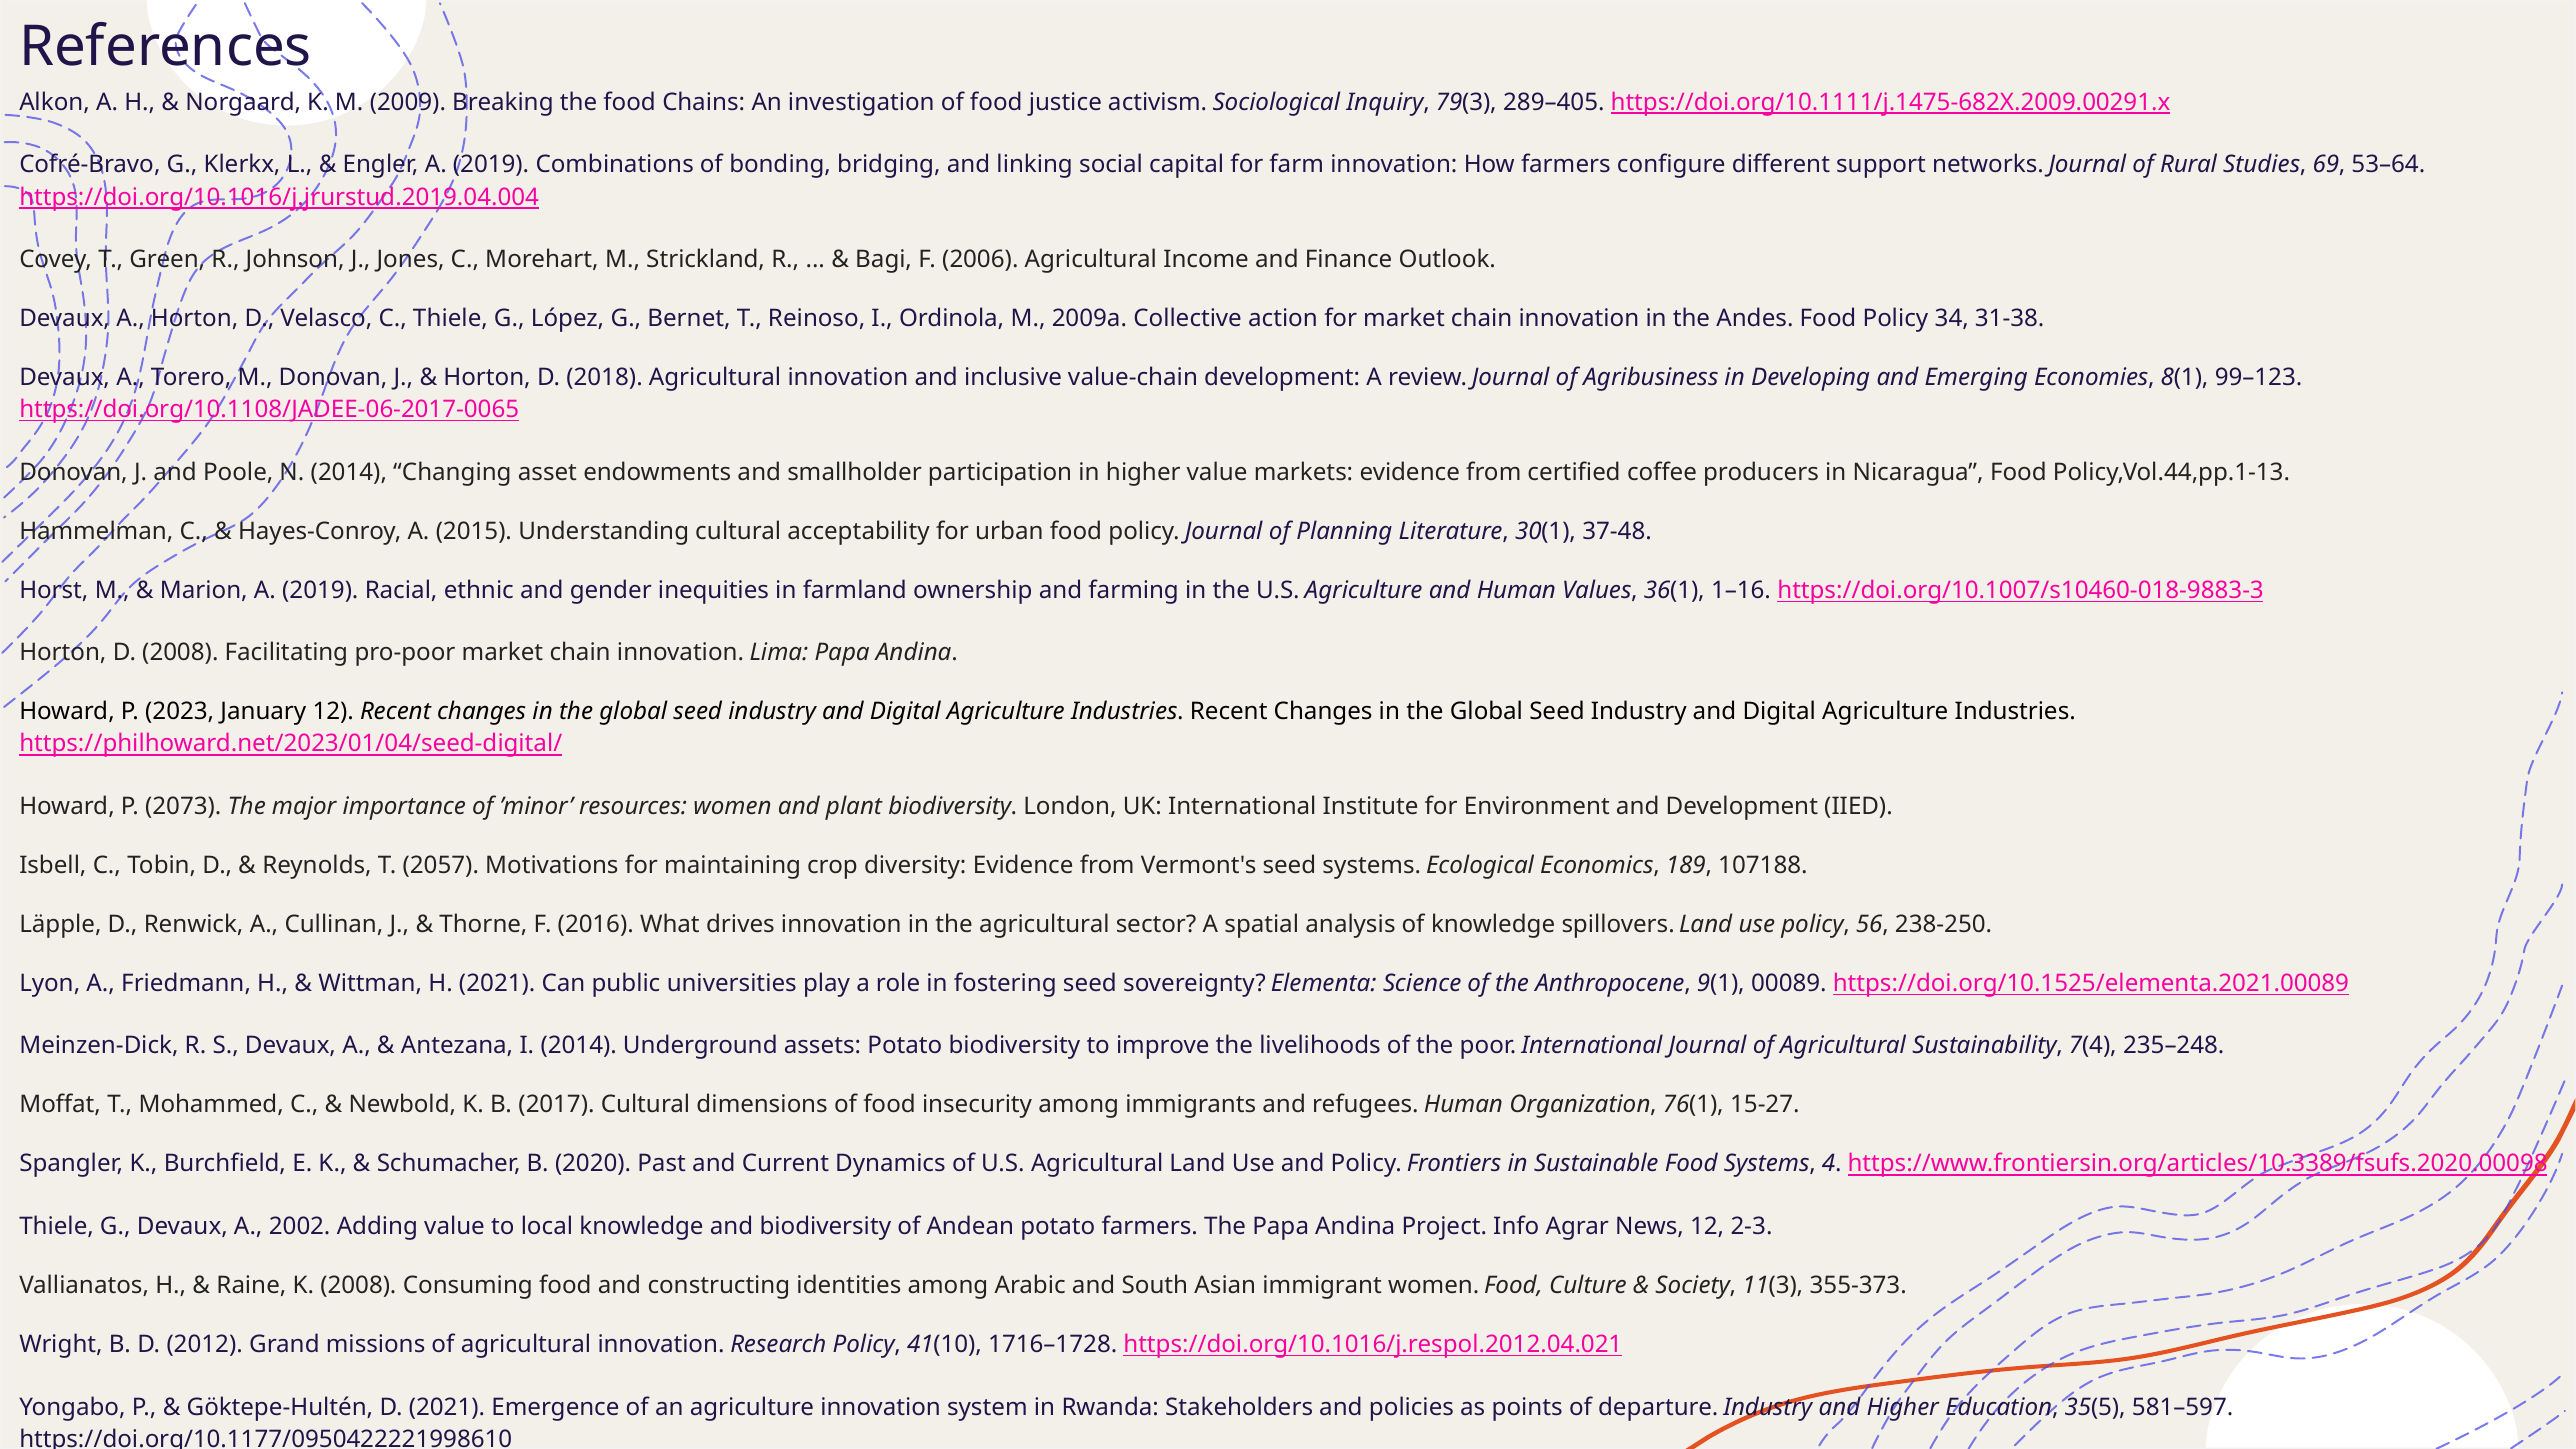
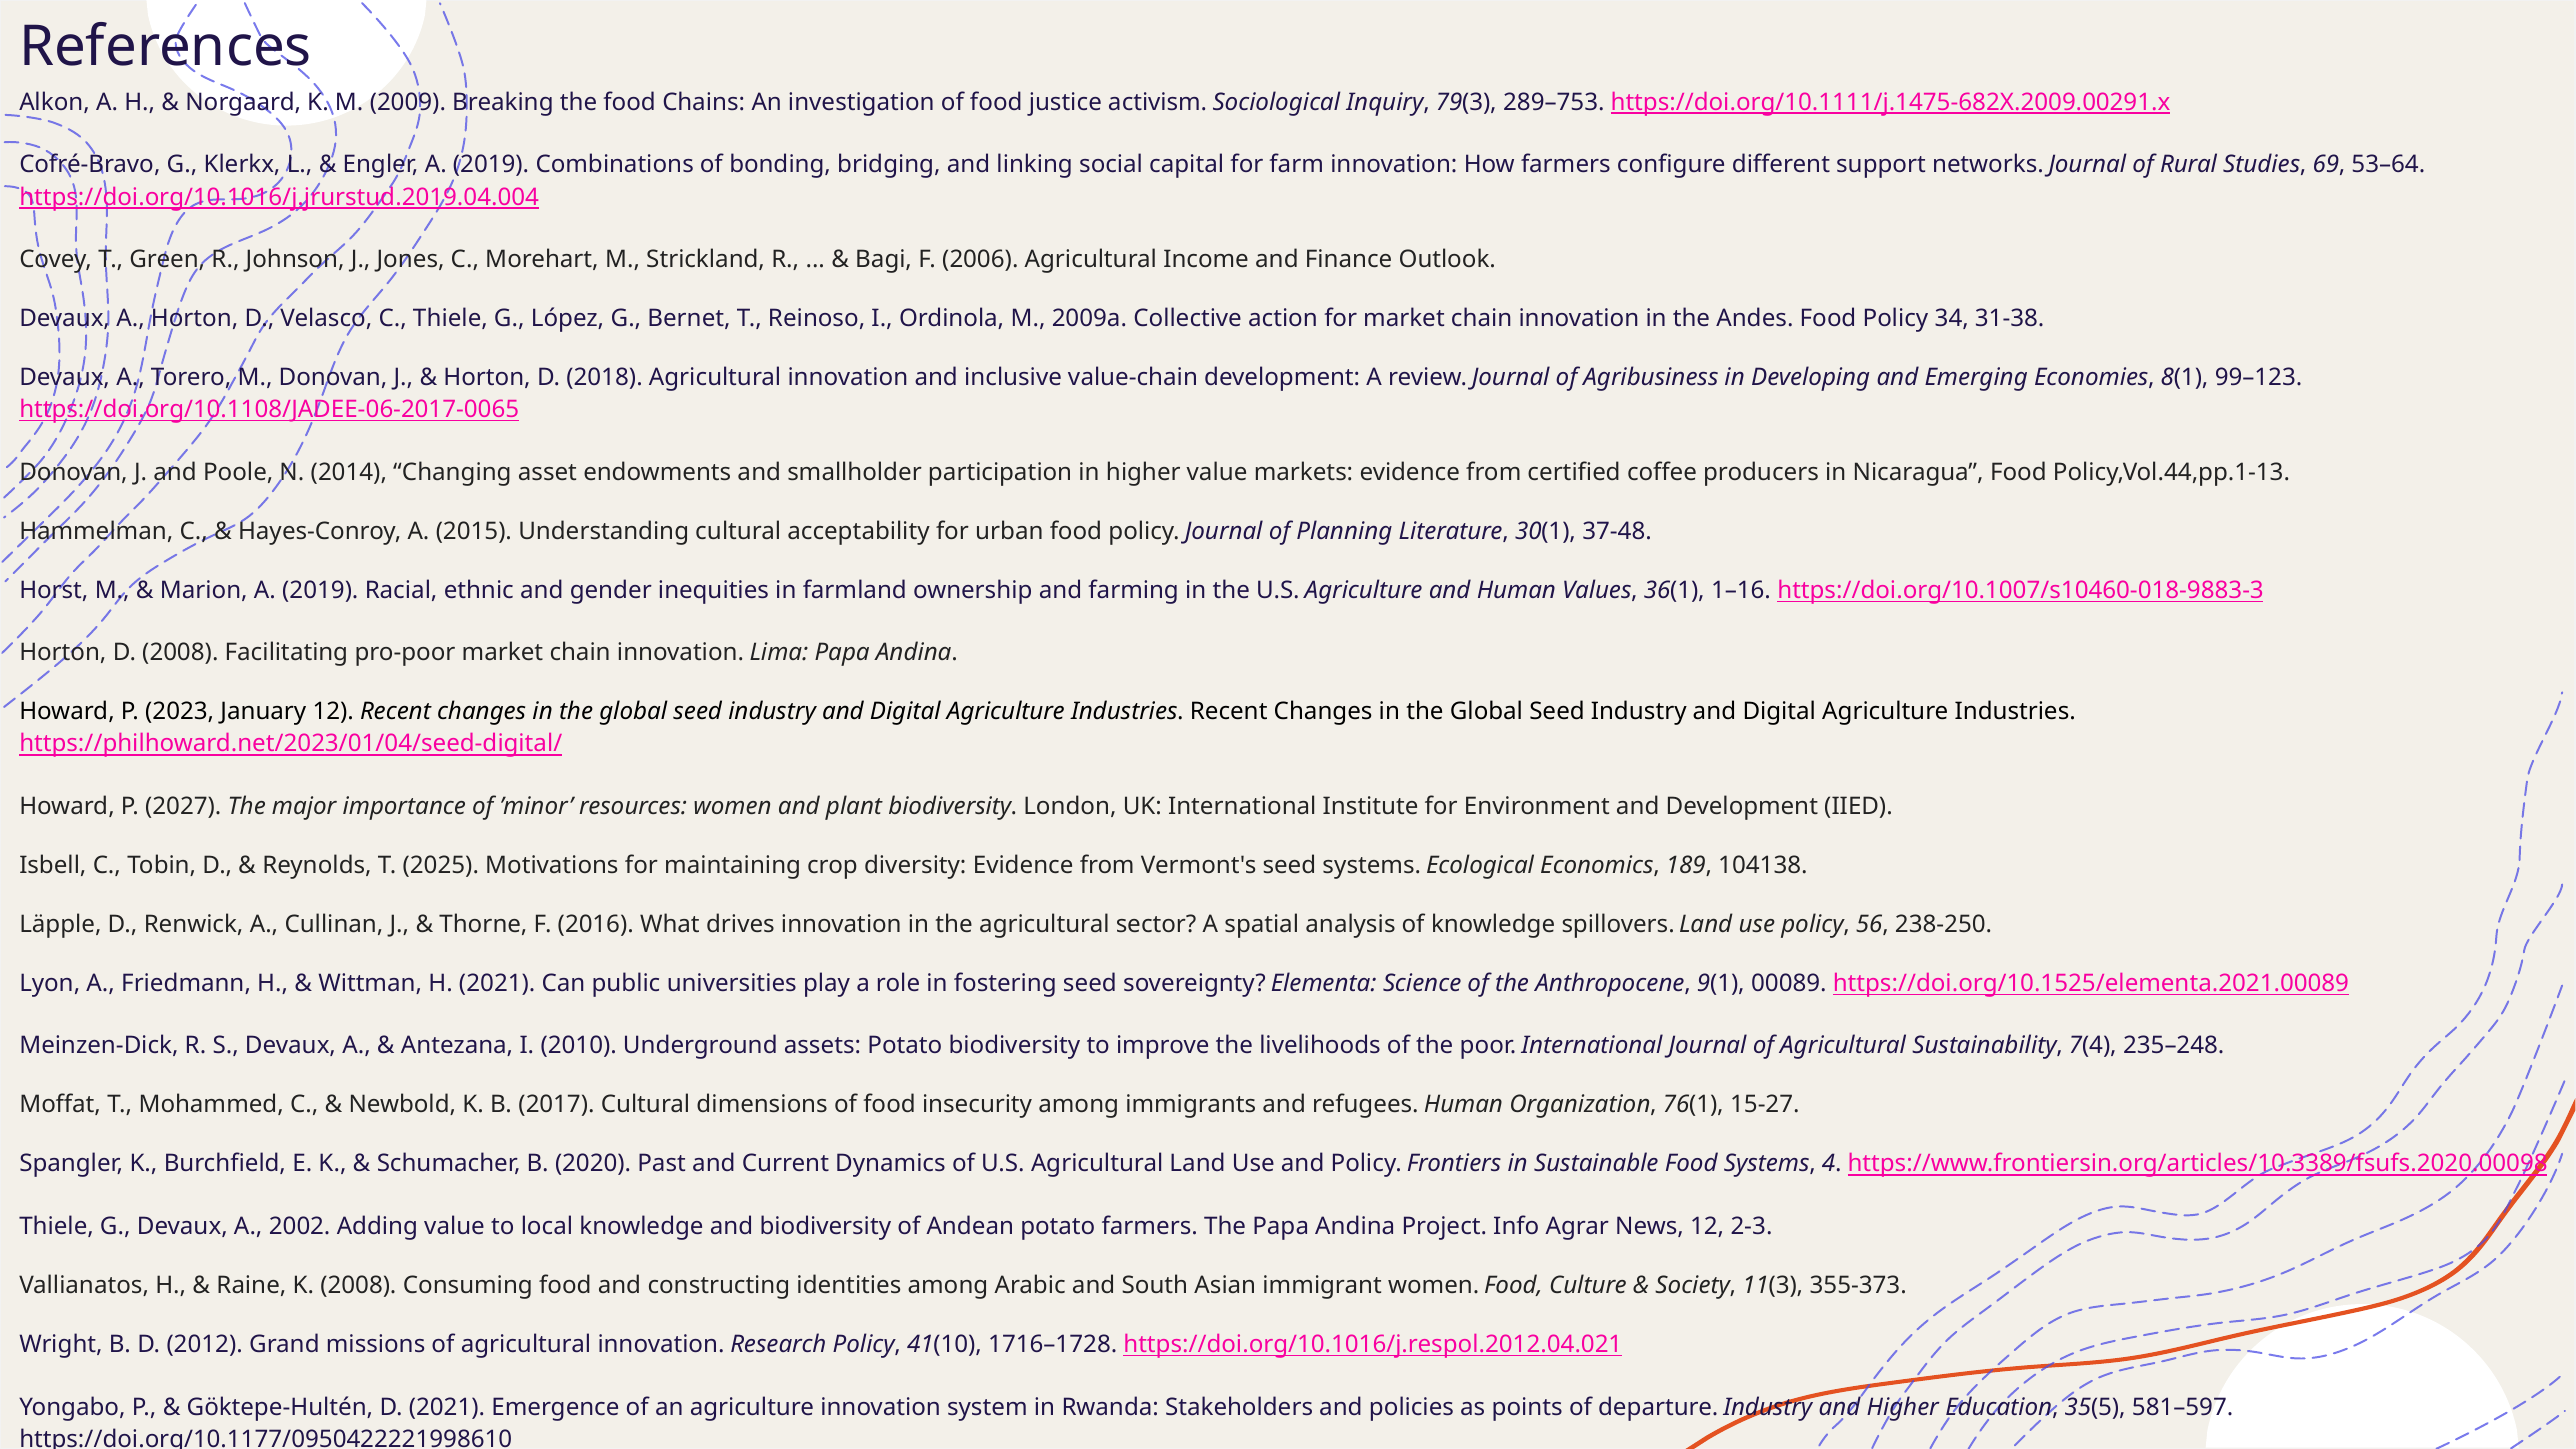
289–405: 289–405 -> 289–753 (1554, 102)
2073: 2073 -> 2027 (183, 807)
2057: 2057 -> 2025 (441, 865)
107188: 107188 -> 104138 (1763, 865)
I 2014: 2014 -> 2010 (579, 1046)
